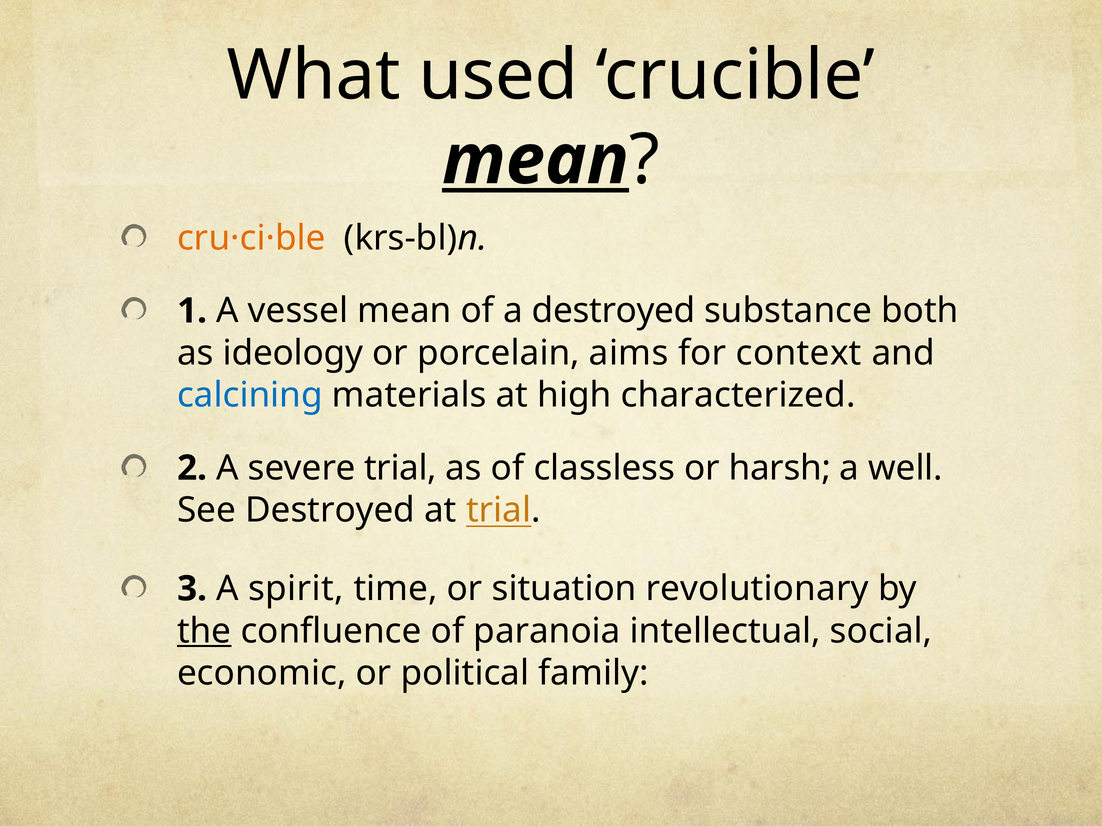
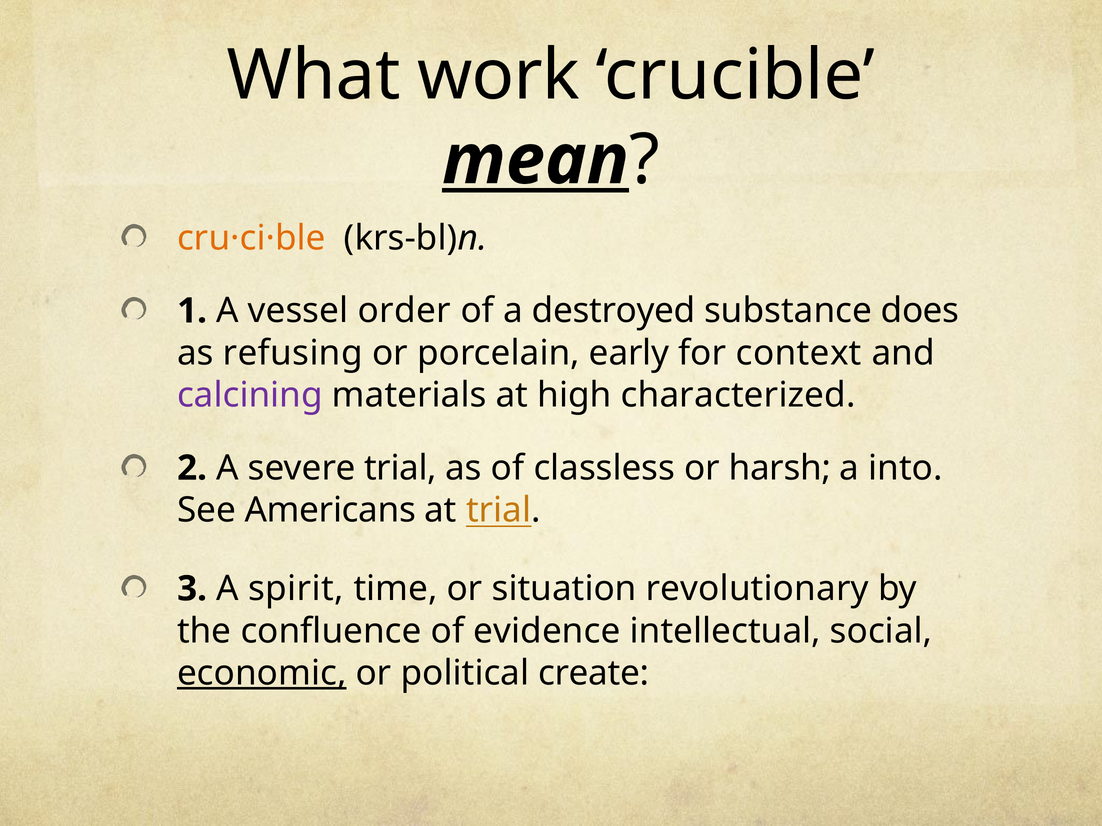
used: used -> work (499, 76)
vessel mean: mean -> order (404, 311)
both: both -> does (920, 311)
ideology: ideology -> refusing (293, 353)
aims: aims -> early (629, 353)
calcining colour: blue -> purple (250, 395)
well: well -> into (905, 468)
See Destroyed: Destroyed -> Americans (330, 511)
the underline: present -> none (204, 631)
paranoia: paranoia -> evidence (547, 631)
economic underline: none -> present (262, 674)
family: family -> create (594, 674)
